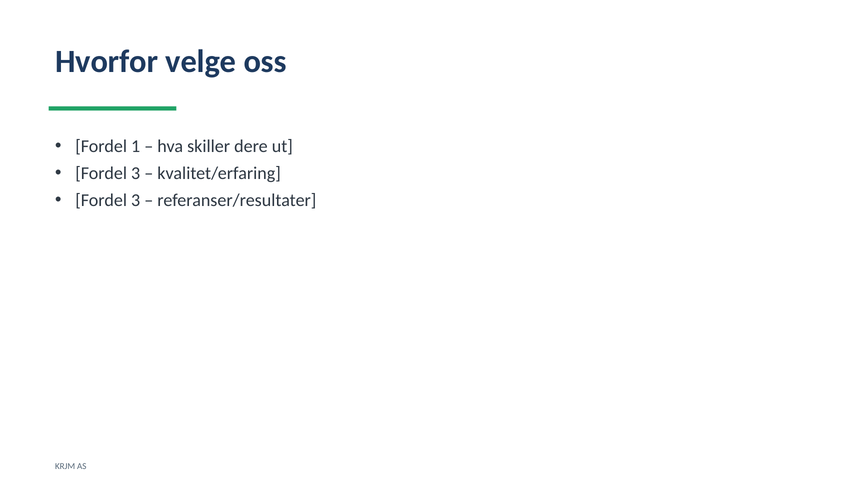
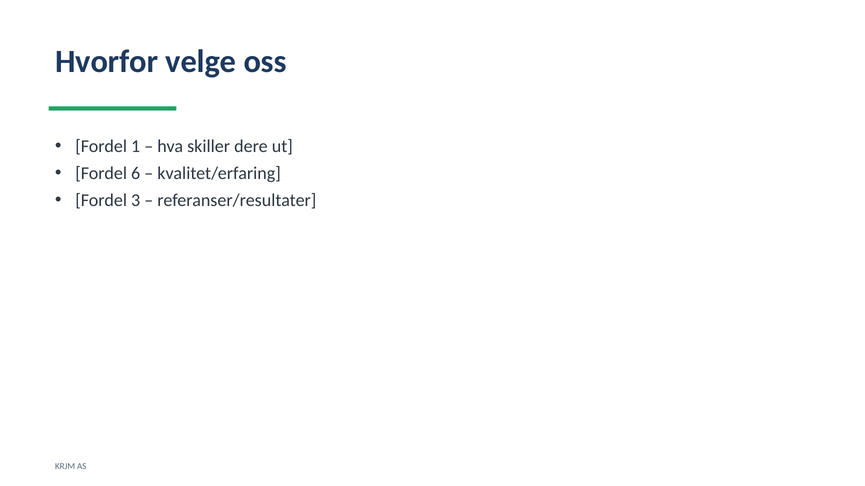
3: 3 -> 6 (136, 174)
